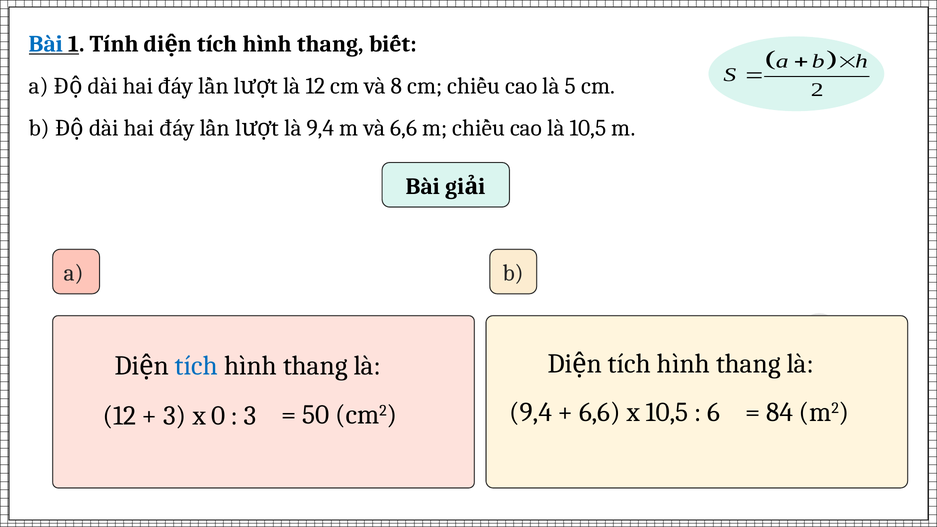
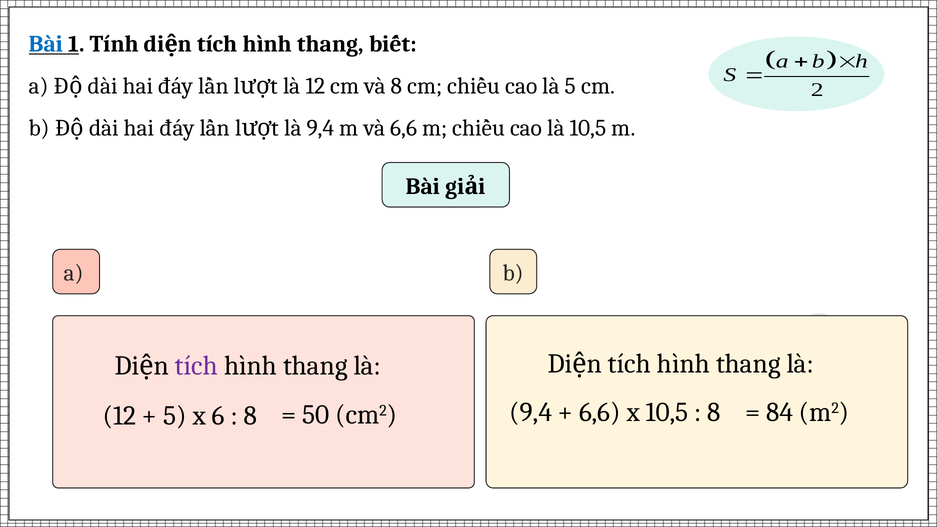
tích colour: blue -> purple (196, 366)
6: 6 -> 8 (714, 412)
3: 3 -> 5 (175, 416)
0: 0 -> 6 (218, 416)
3: 3 -> 8 (250, 416)
